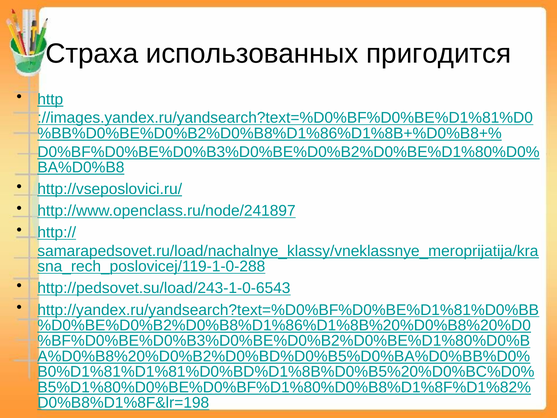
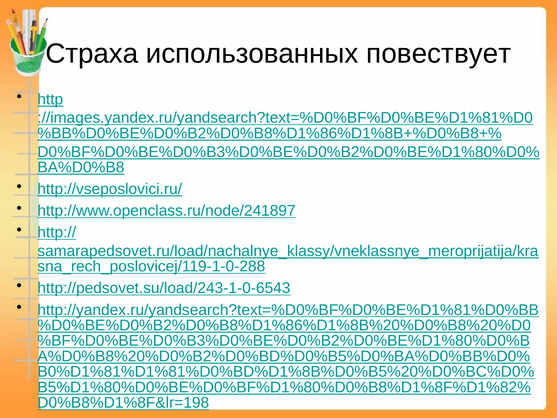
пригодится: пригодится -> повествует (439, 53)
